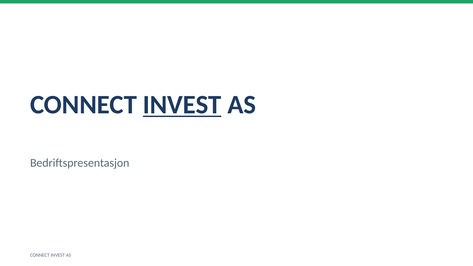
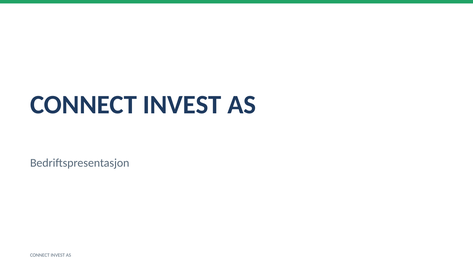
INVEST underline: present -> none (182, 105)
